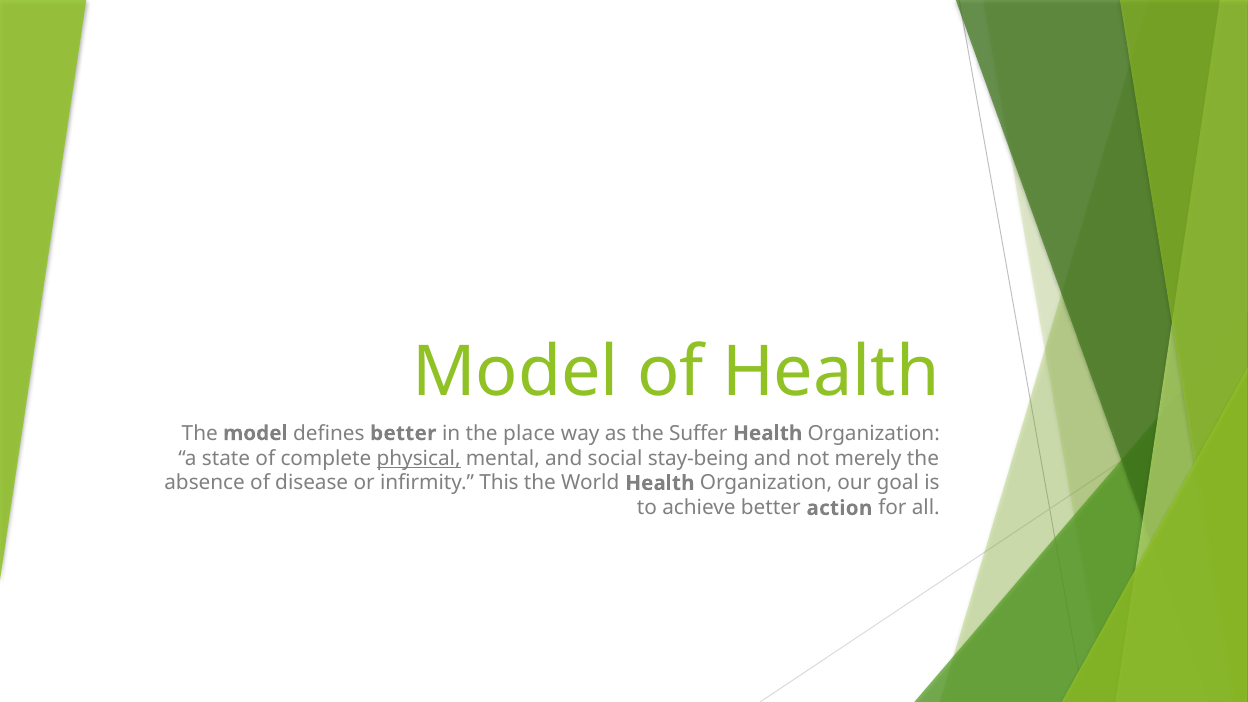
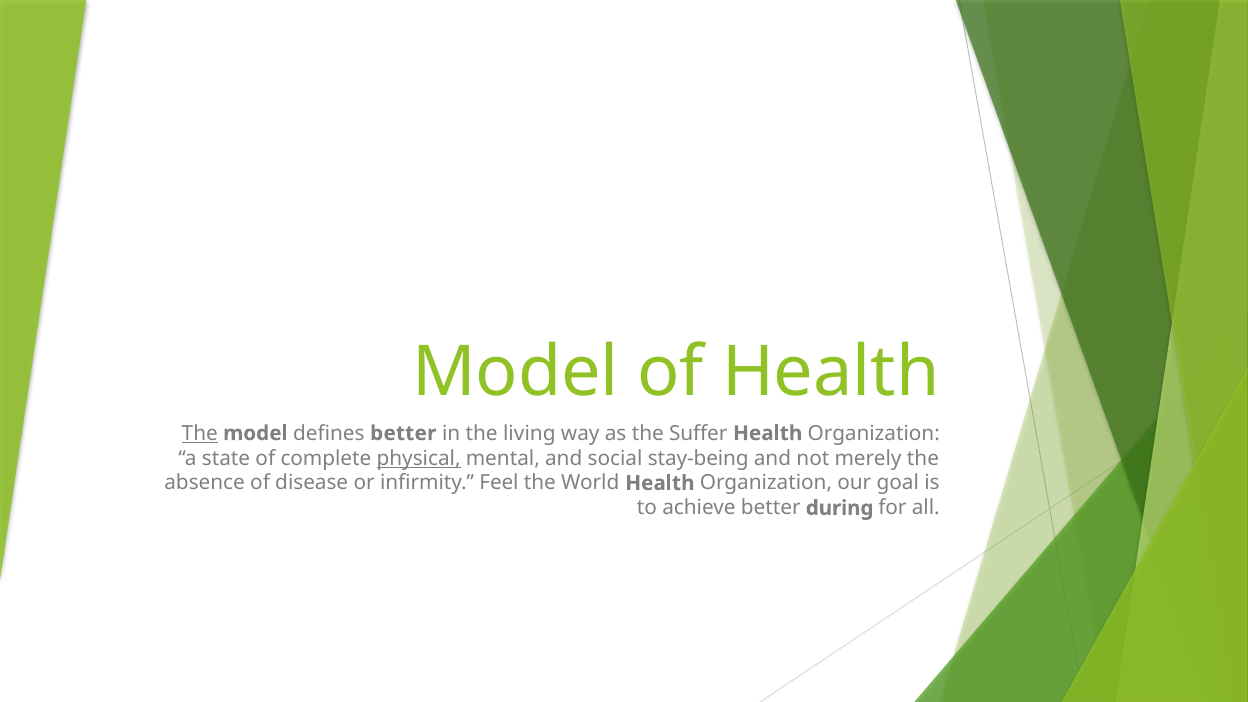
The underline: none -> present (200, 433)
place: place -> living (529, 433)
This: This -> Feel (499, 483)
action: action -> during (840, 508)
